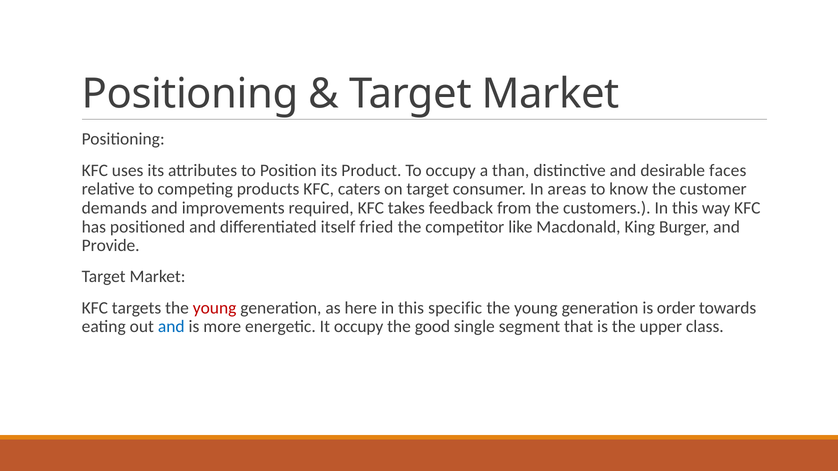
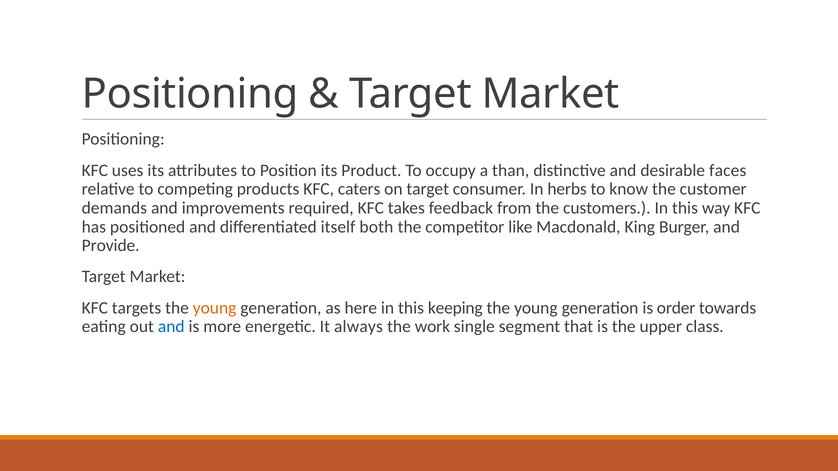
areas: areas -> herbs (567, 189)
fried: fried -> both (376, 227)
young colour: red -> orange (215, 308)
specific: specific -> keeping (455, 308)
It occupy: occupy -> always (358, 327)
good: good -> work (432, 327)
